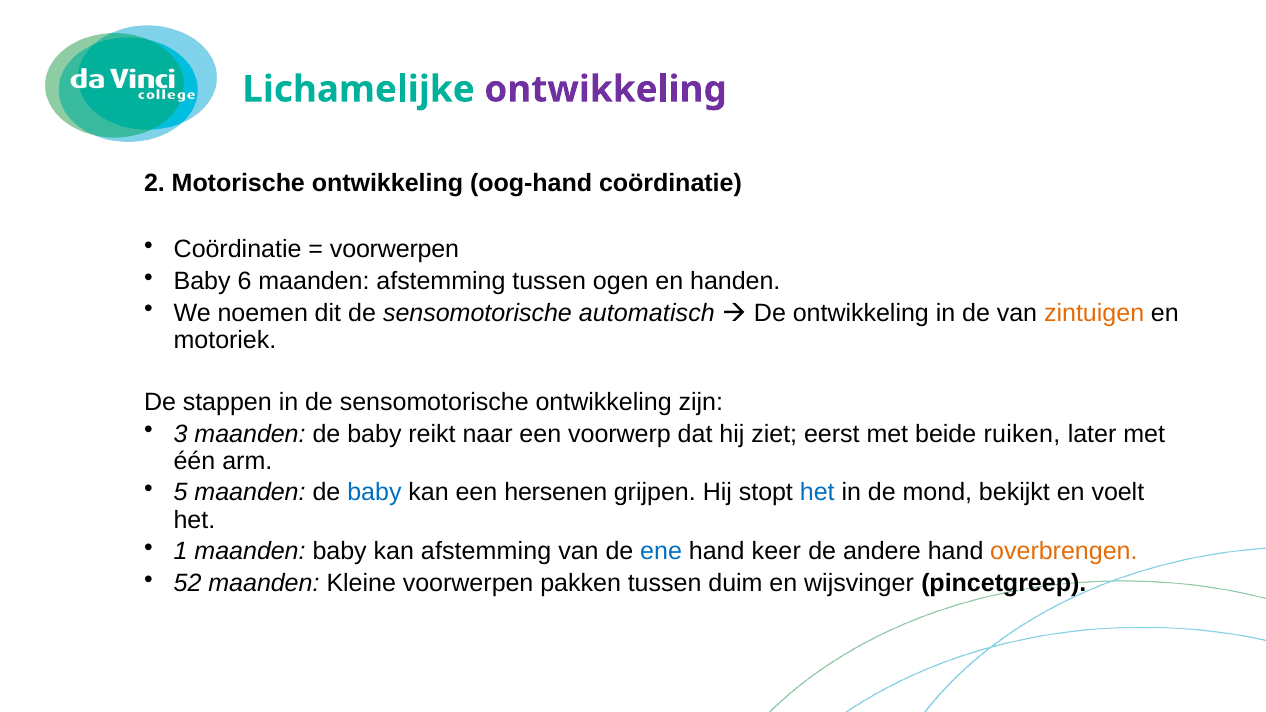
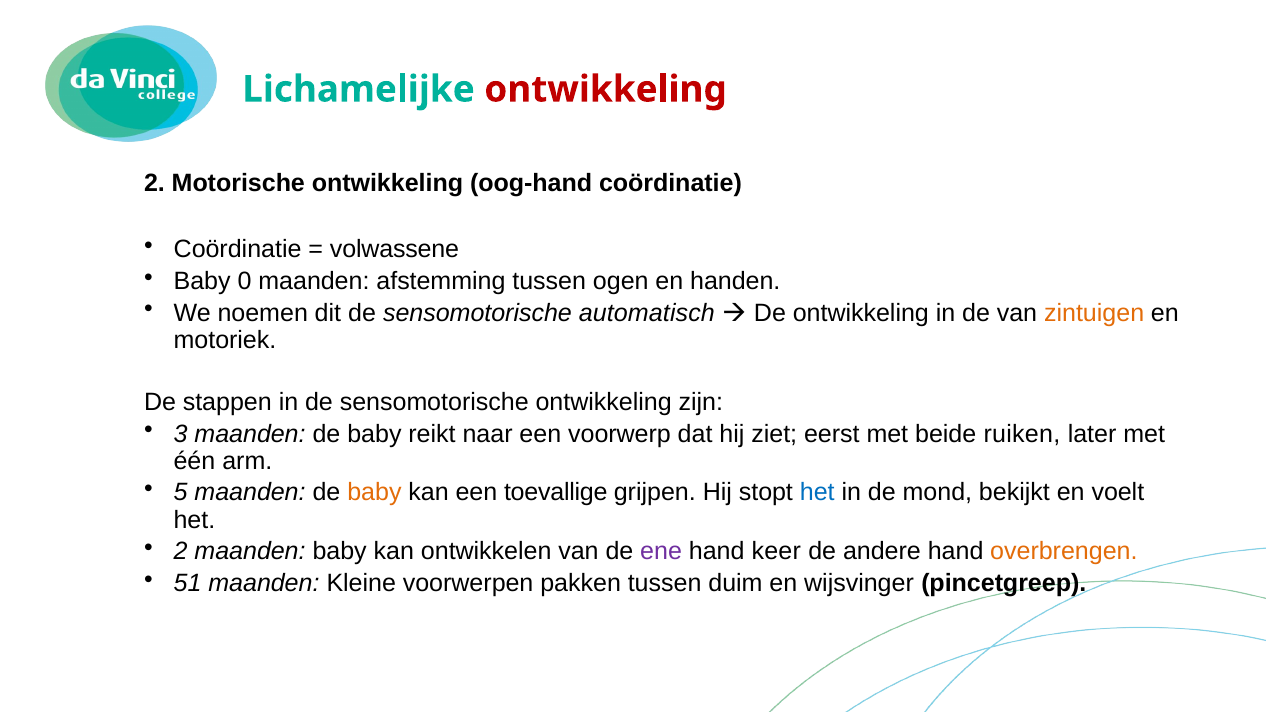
ontwikkeling colour: purple -> red (606, 89)
voorwerpen: voorwerpen -> volwassene (395, 250)
6: 6 -> 0 (245, 281)
baby colour: blue -> orange (374, 493)
hersenen: hersenen -> toevallige (556, 493)
1: 1 -> 2 (181, 552)
kan afstemming: afstemming -> ontwikkelen (486, 552)
ene colour: blue -> purple (661, 552)
52: 52 -> 51 (188, 583)
